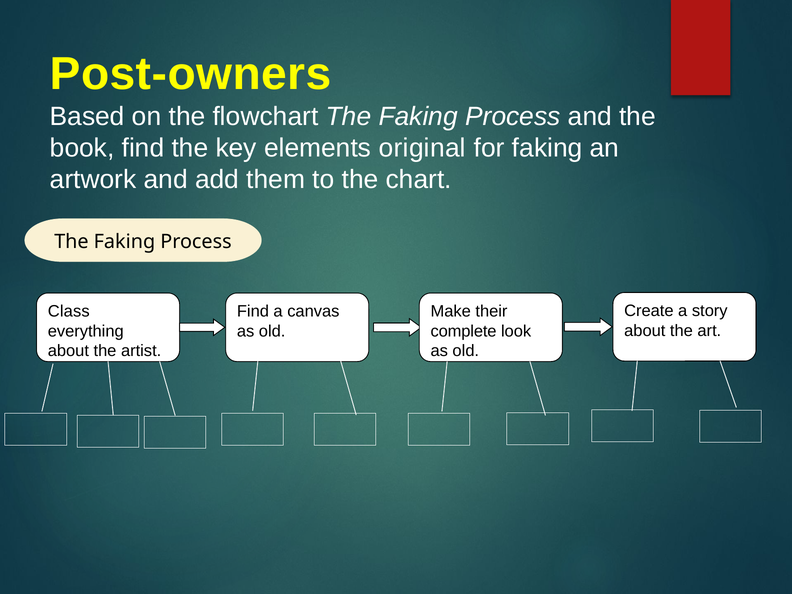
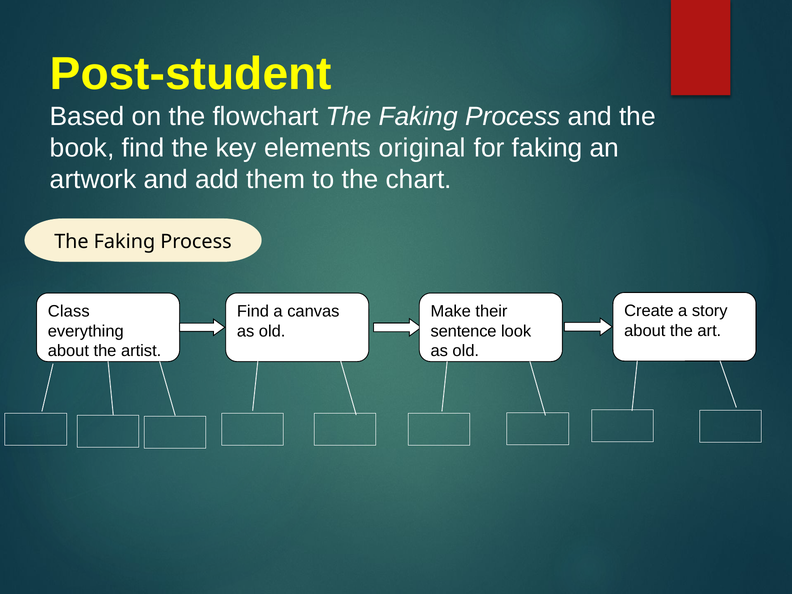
Post-owners: Post-owners -> Post-student (191, 74)
complete: complete -> sentence (464, 331)
